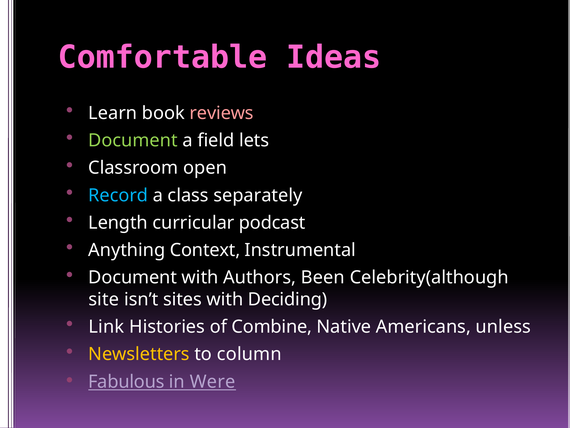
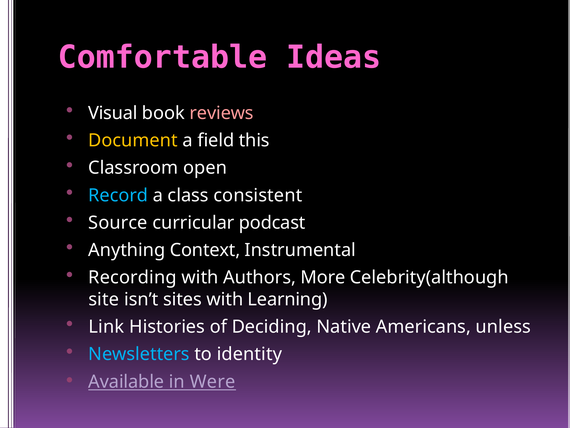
Learn: Learn -> Visual (113, 113)
Document colour: light green -> yellow (133, 140)
lets: lets -> this (254, 140)
separately: separately -> consistent (258, 195)
Length: Length -> Source (118, 222)
Document: Document -> Recording (133, 277)
Been: Been -> More (323, 277)
Deciding: Deciding -> Learning (288, 299)
Combine: Combine -> Deciding (272, 326)
Newsletters colour: yellow -> light blue (139, 354)
column: column -> identity (249, 354)
Fabulous: Fabulous -> Available (126, 381)
